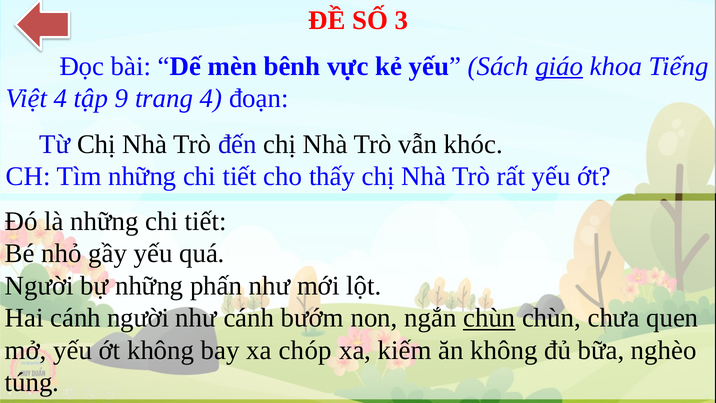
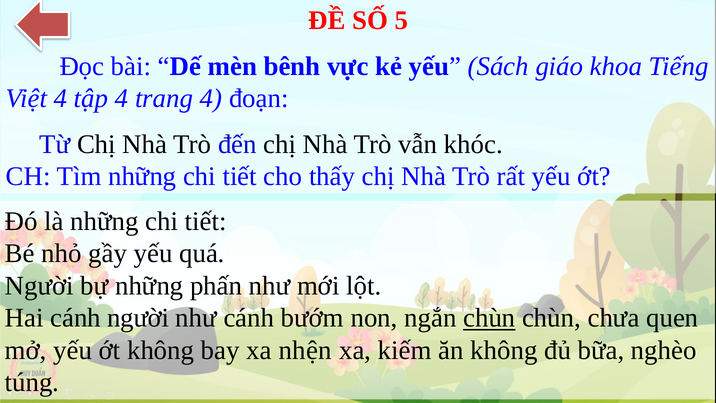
3: 3 -> 5 (401, 21)
giáo underline: present -> none (559, 66)
tập 9: 9 -> 4 (122, 98)
chóp: chóp -> nhện (305, 350)
